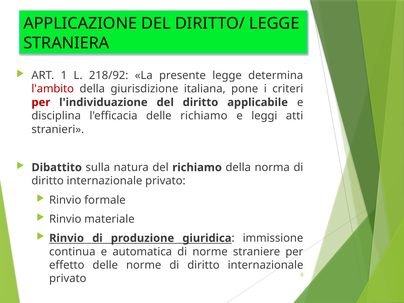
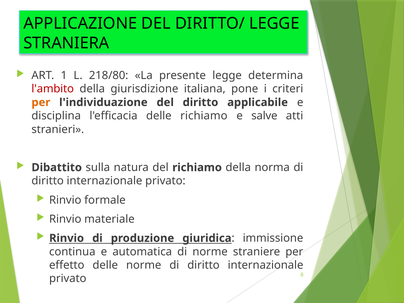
218/92: 218/92 -> 218/80 (109, 75)
per colour: red -> orange (41, 102)
leggi: leggi -> salve (264, 116)
